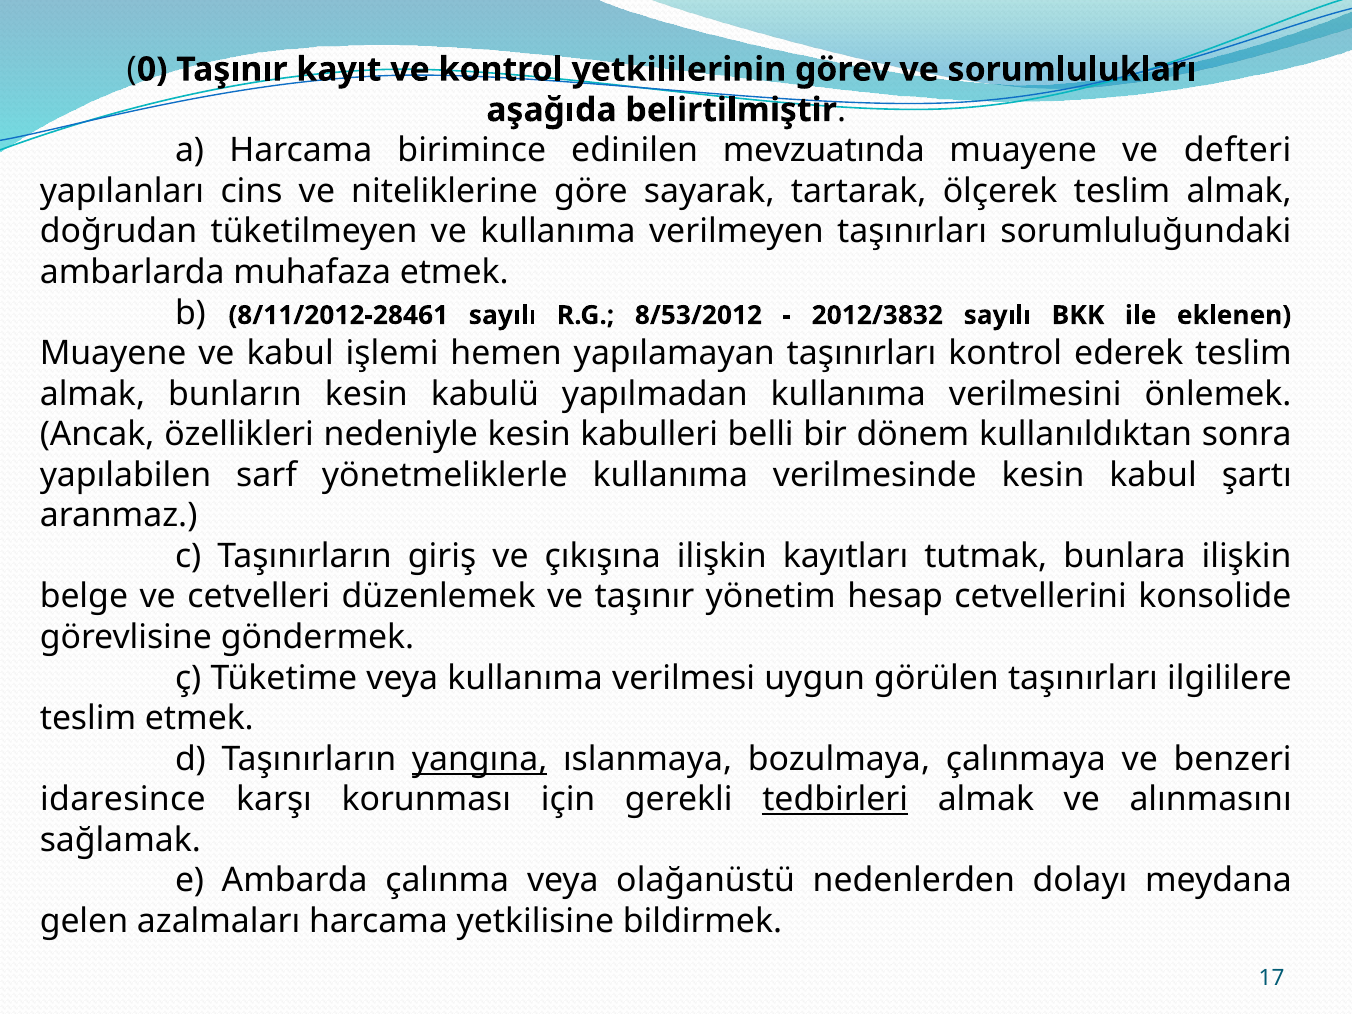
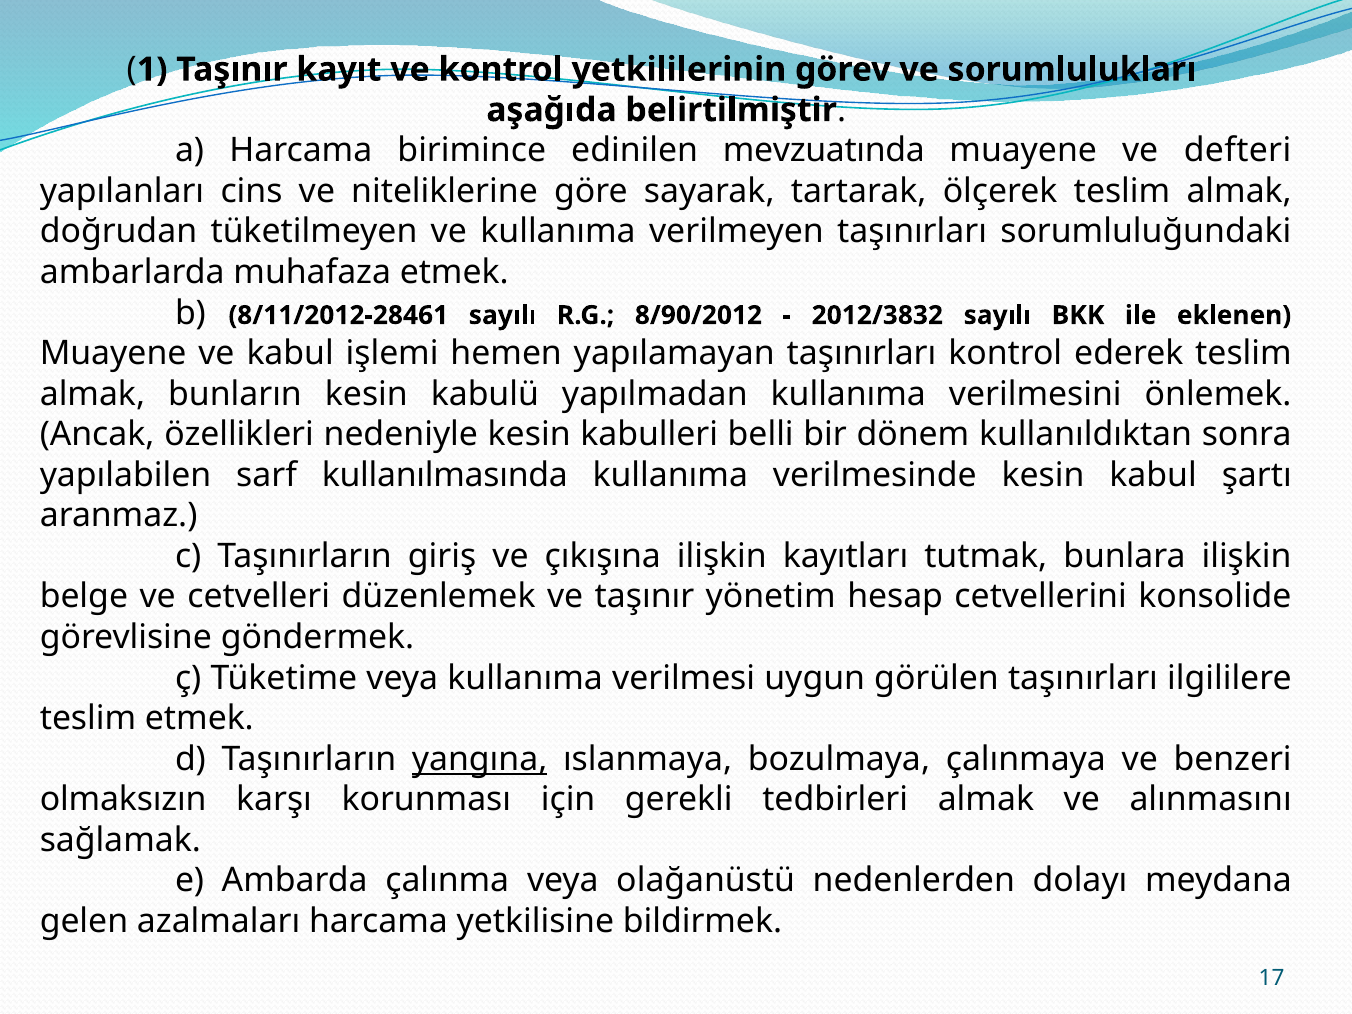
0: 0 -> 1 (152, 69)
8/53/2012: 8/53/2012 -> 8/90/2012 (698, 315)
yönetmeliklerle: yönetmeliklerle -> kullanılmasında (445, 475)
idaresince: idaresince -> olmaksızın (123, 800)
tedbirleri underline: present -> none (835, 800)
